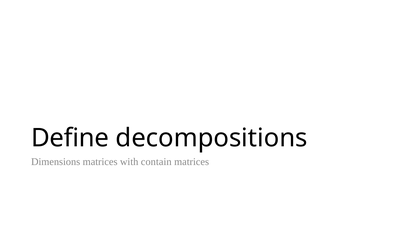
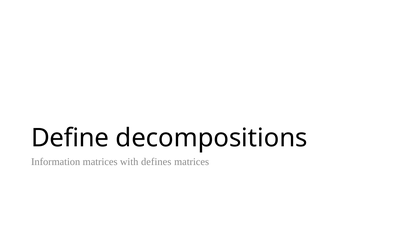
Dimensions: Dimensions -> Information (56, 162)
contain: contain -> defines (156, 162)
